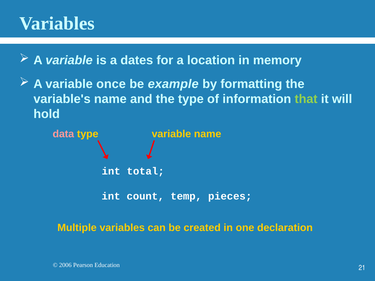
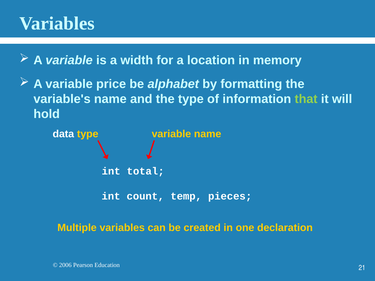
dates: dates -> width (137, 60)
once: once -> price (111, 84)
example: example -> alphabet (173, 84)
data colour: pink -> white (63, 134)
